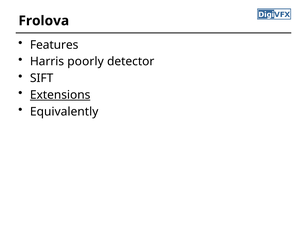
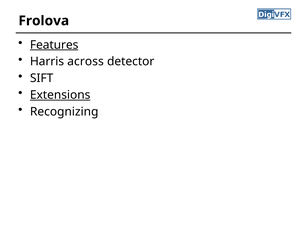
Features underline: none -> present (54, 45)
poorly: poorly -> across (86, 62)
Equivalently: Equivalently -> Recognizing (64, 112)
